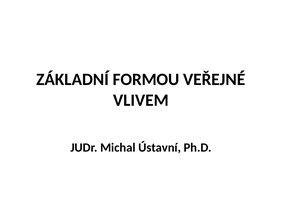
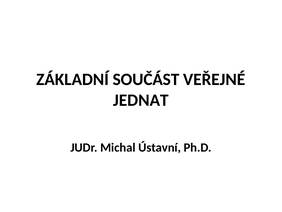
FORMOU: FORMOU -> SOUČÁST (146, 79)
VLIVEM: VLIVEM -> JEDNAT (141, 100)
